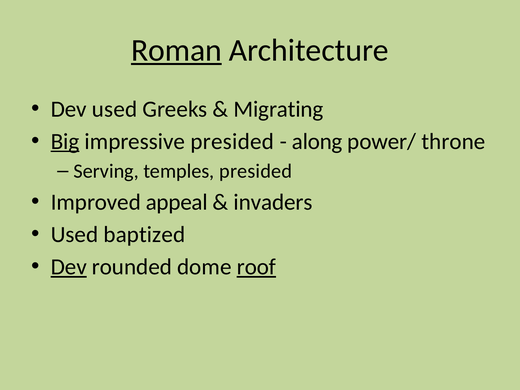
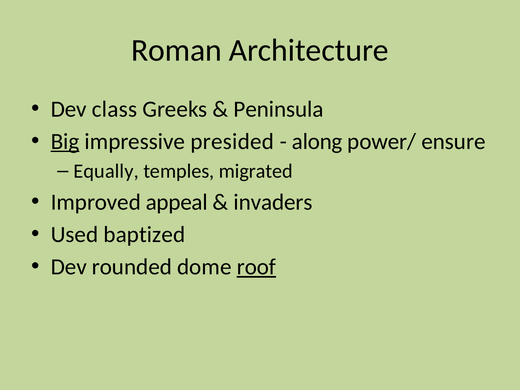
Roman underline: present -> none (176, 50)
Dev used: used -> class (115, 109)
Migrating: Migrating -> Peninsula (279, 109)
throne: throne -> ensure (454, 141)
Serving: Serving -> Equally (106, 171)
temples presided: presided -> migrated (256, 171)
Dev underline: present -> none (69, 267)
